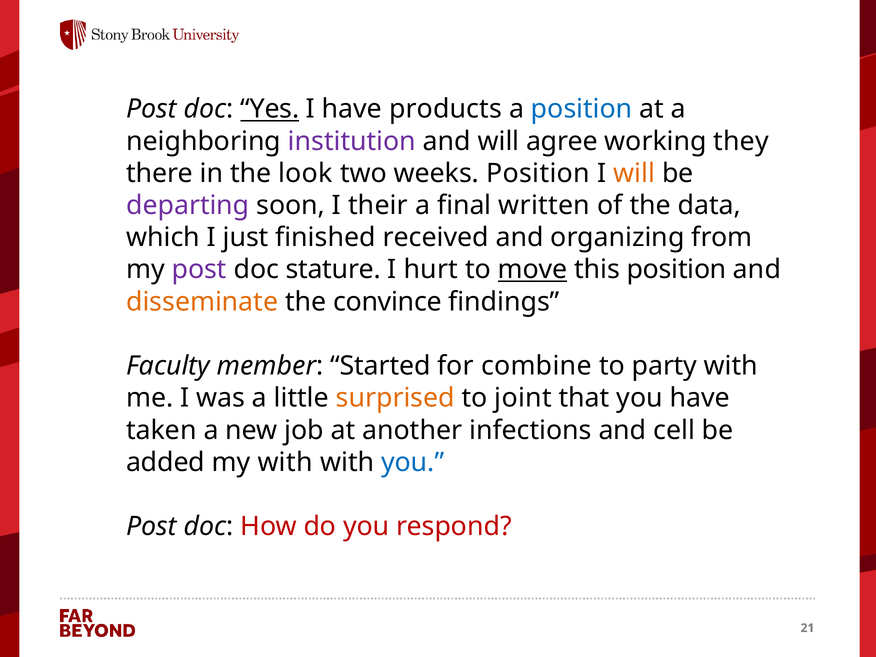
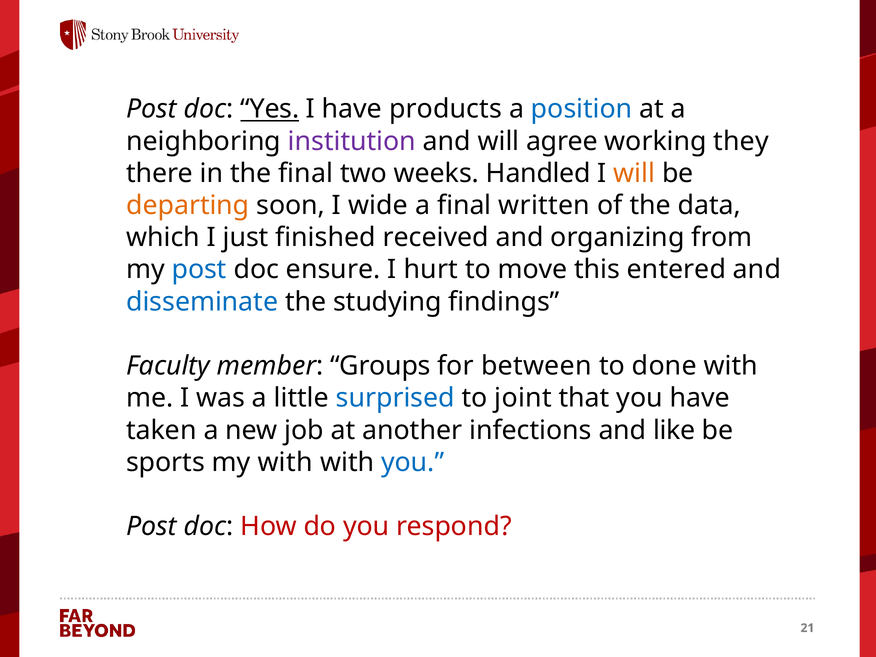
the look: look -> final (306, 173)
weeks Position: Position -> Handled (538, 173)
departing colour: purple -> orange (188, 205)
their: their -> wide (378, 205)
post colour: purple -> blue (199, 270)
stature: stature -> ensure (333, 270)
move underline: present -> none (533, 270)
this position: position -> entered (676, 270)
disseminate colour: orange -> blue (202, 302)
convince: convince -> studying (387, 302)
Started: Started -> Groups (380, 366)
combine: combine -> between (536, 366)
party: party -> done (664, 366)
surprised colour: orange -> blue (395, 398)
cell: cell -> like (674, 430)
added: added -> sports (165, 462)
